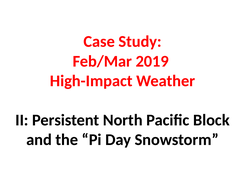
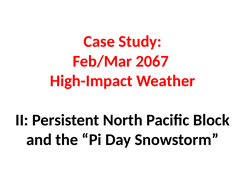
2019: 2019 -> 2067 (152, 61)
